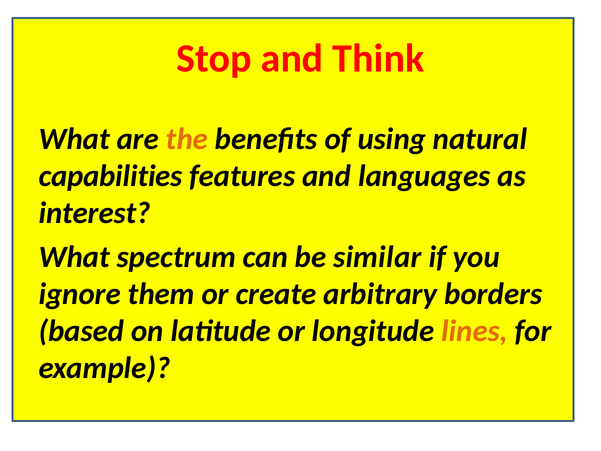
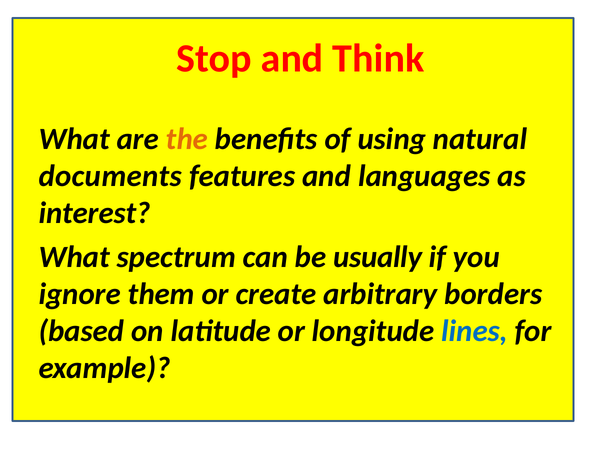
capabilities: capabilities -> documents (110, 176)
similar: similar -> usually (378, 257)
lines colour: orange -> blue (474, 331)
